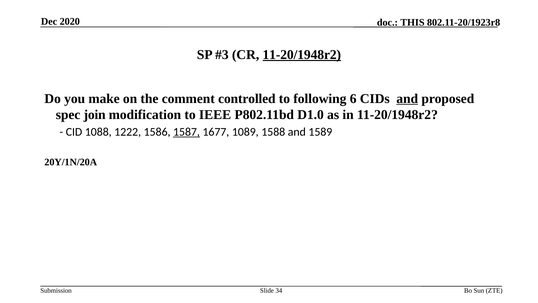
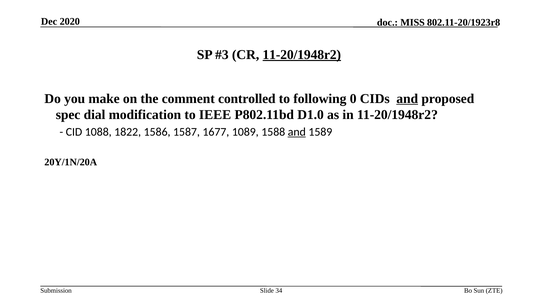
THIS: THIS -> MISS (413, 22)
6: 6 -> 0 (353, 98)
join: join -> dial (95, 115)
1222: 1222 -> 1822 (128, 132)
1587 underline: present -> none (186, 132)
and underline: none -> present (297, 132)
